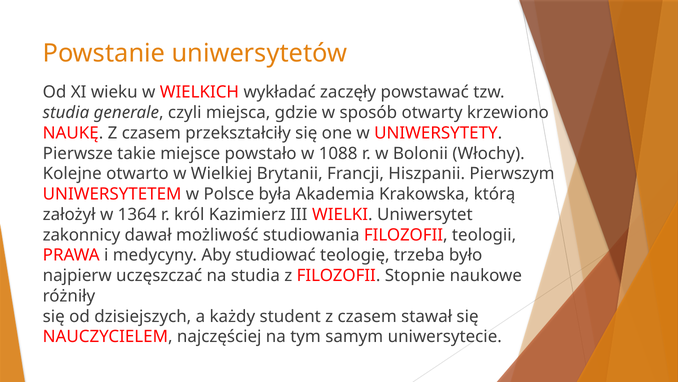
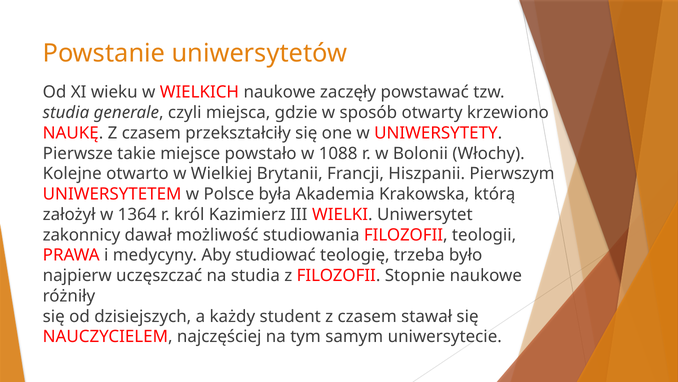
WIELKICH wykładać: wykładać -> naukowe (280, 92)
